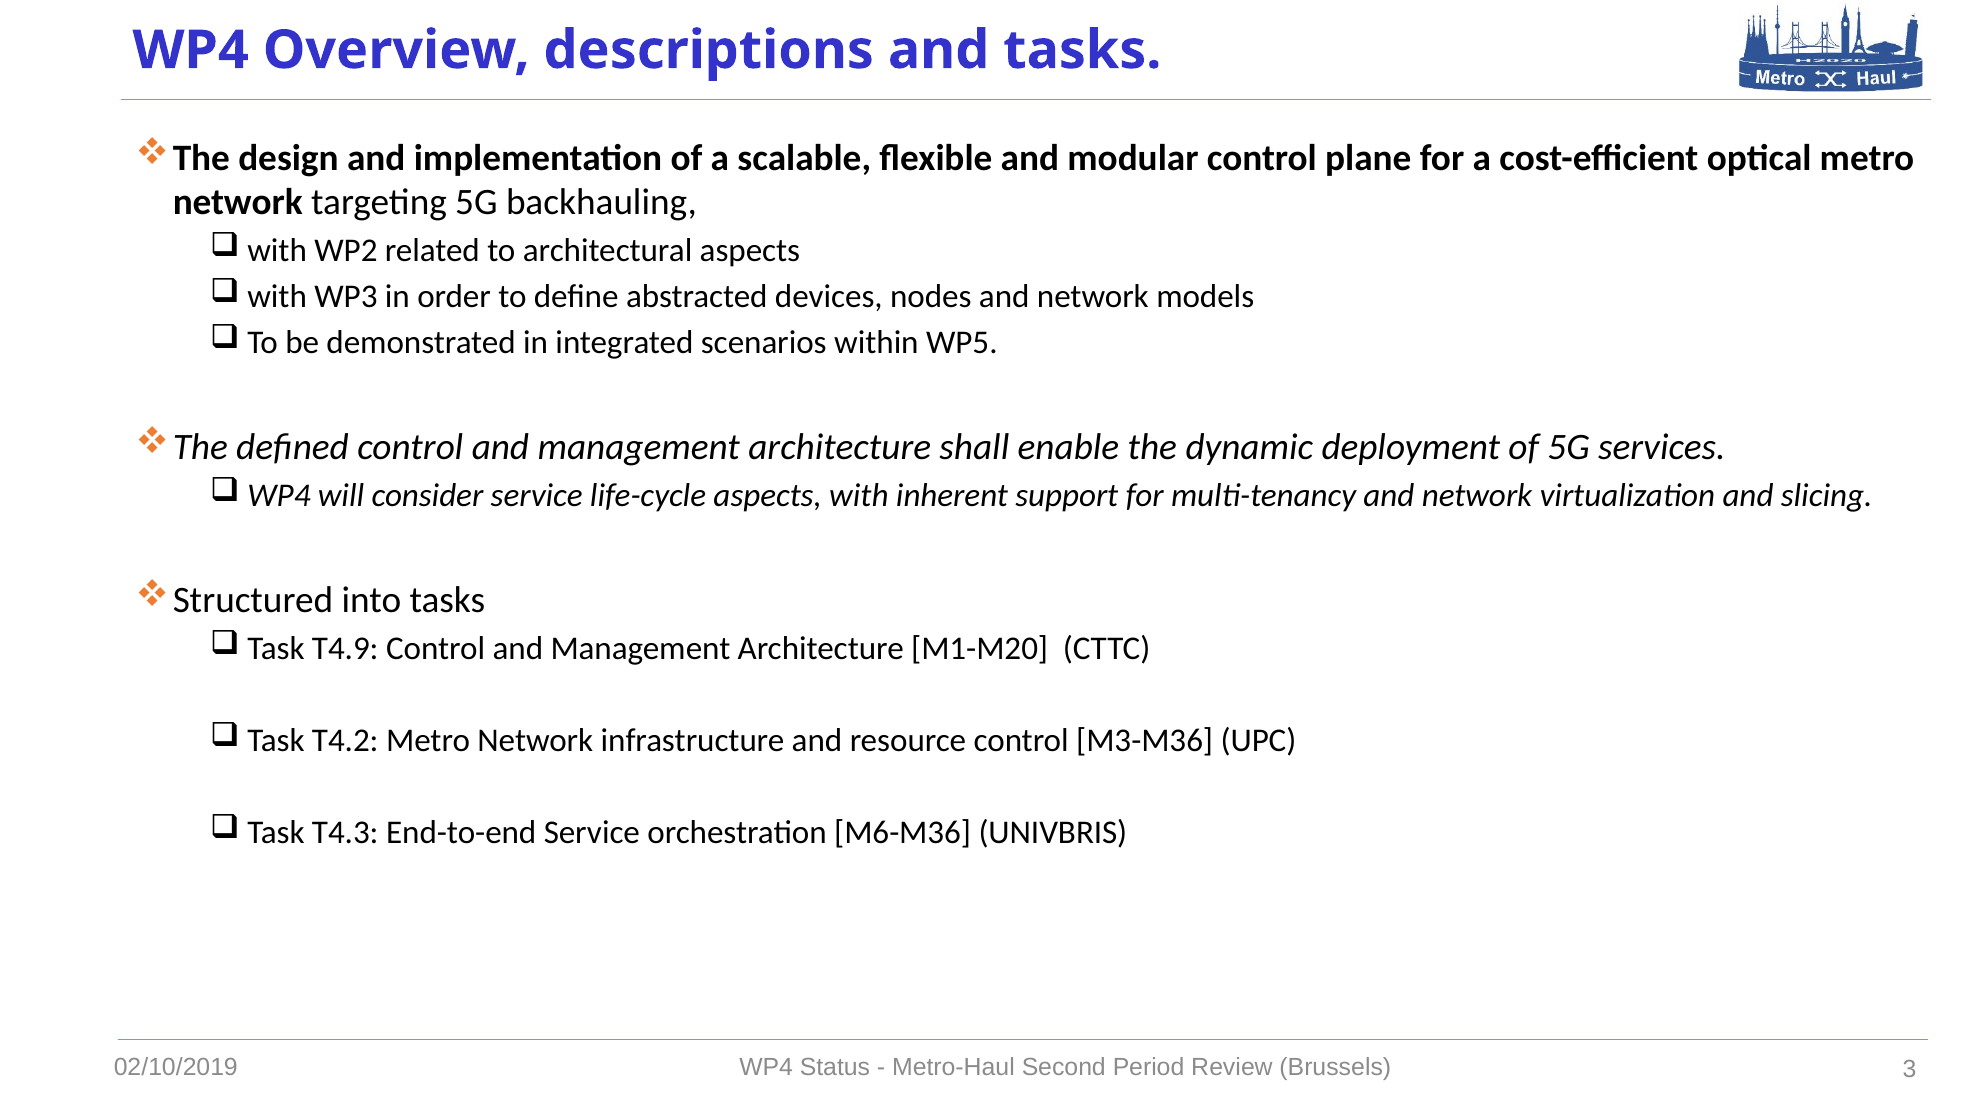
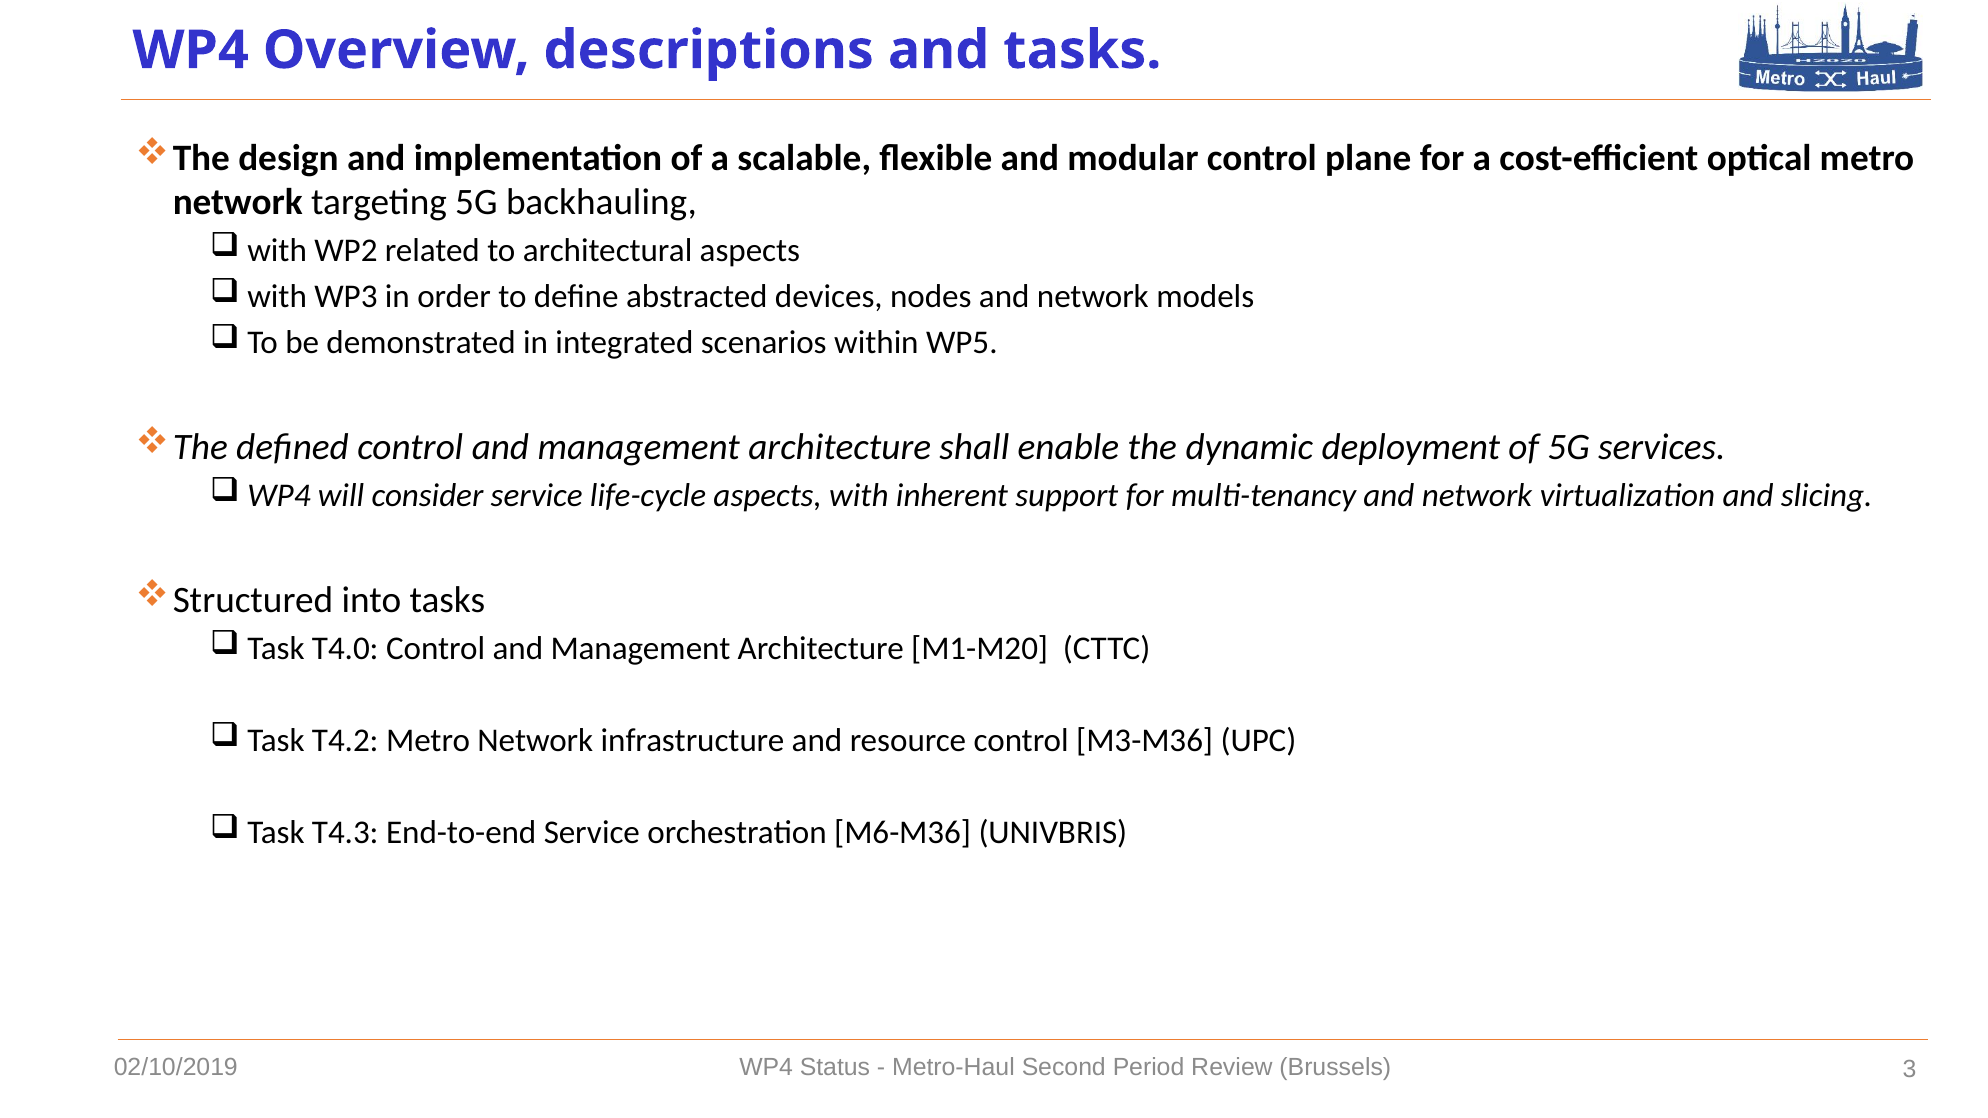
T4.9: T4.9 -> T4.0 (345, 648)
